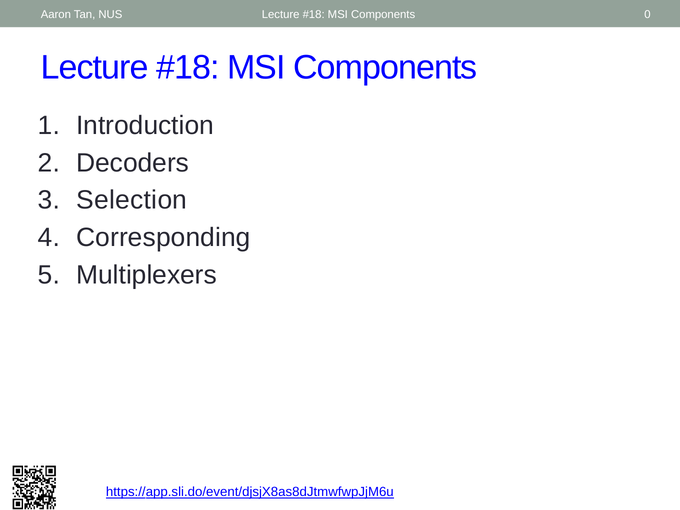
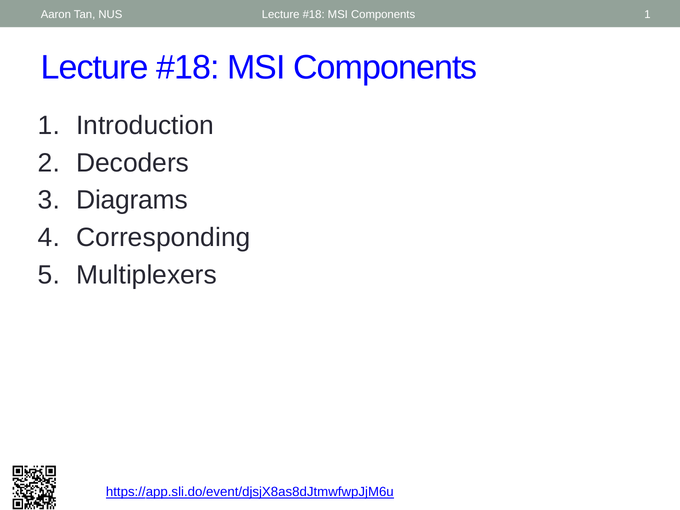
Components 0: 0 -> 1 (647, 14)
Selection: Selection -> Diagrams (132, 200)
